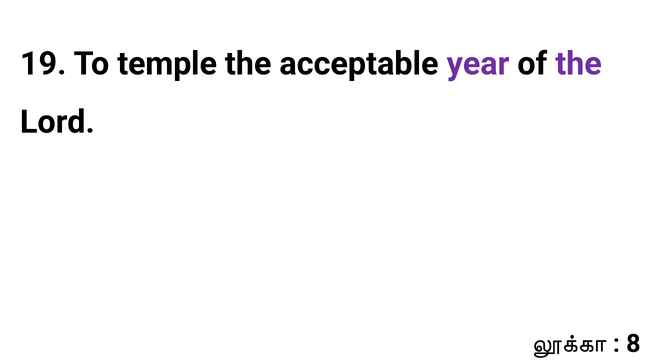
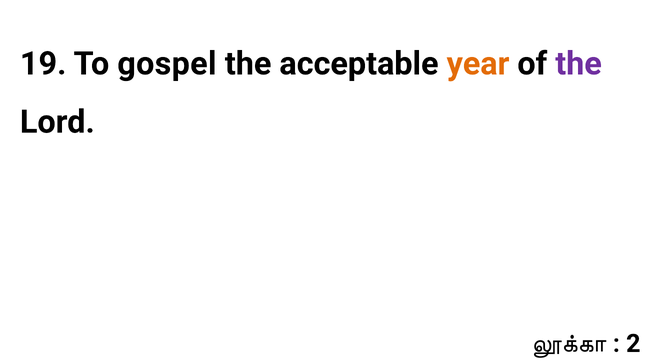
temple: temple -> gospel (167, 64)
year colour: purple -> orange (478, 64)
8: 8 -> 2 (633, 344)
